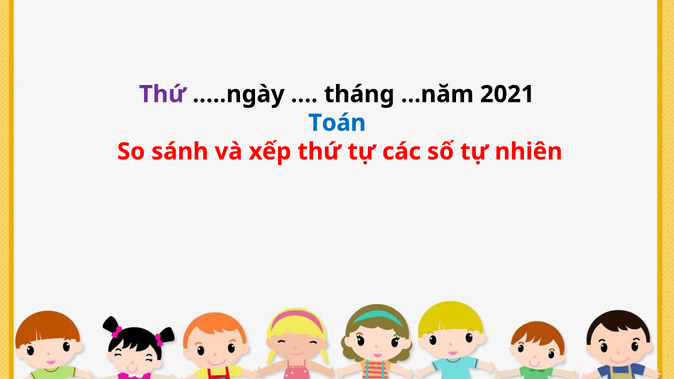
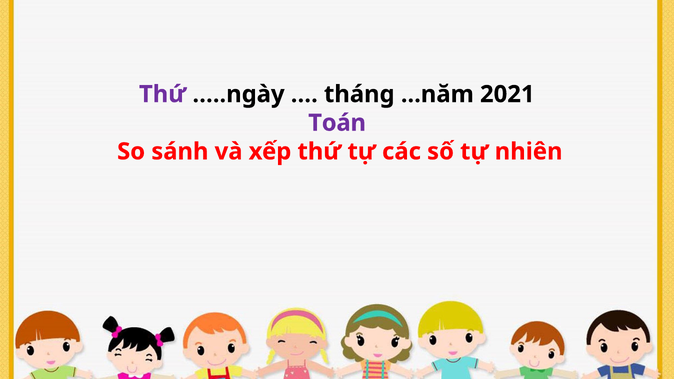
Toán colour: blue -> purple (337, 123)
